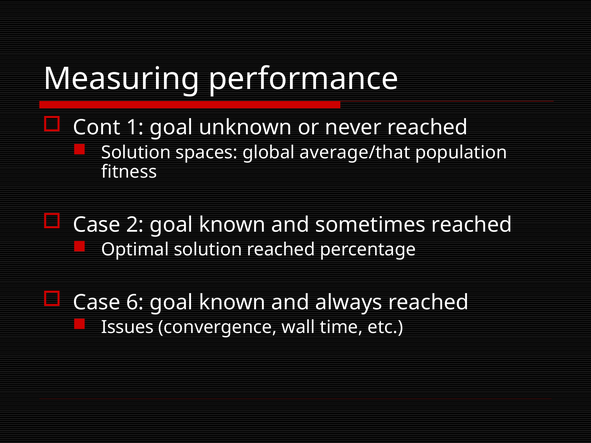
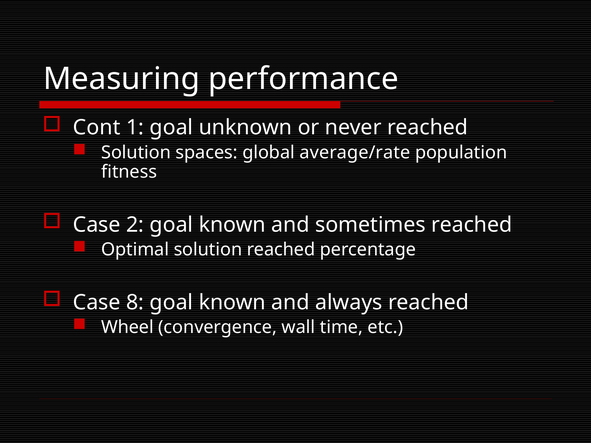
average/that: average/that -> average/rate (355, 152)
6: 6 -> 8 (135, 302)
Issues: Issues -> Wheel (127, 327)
